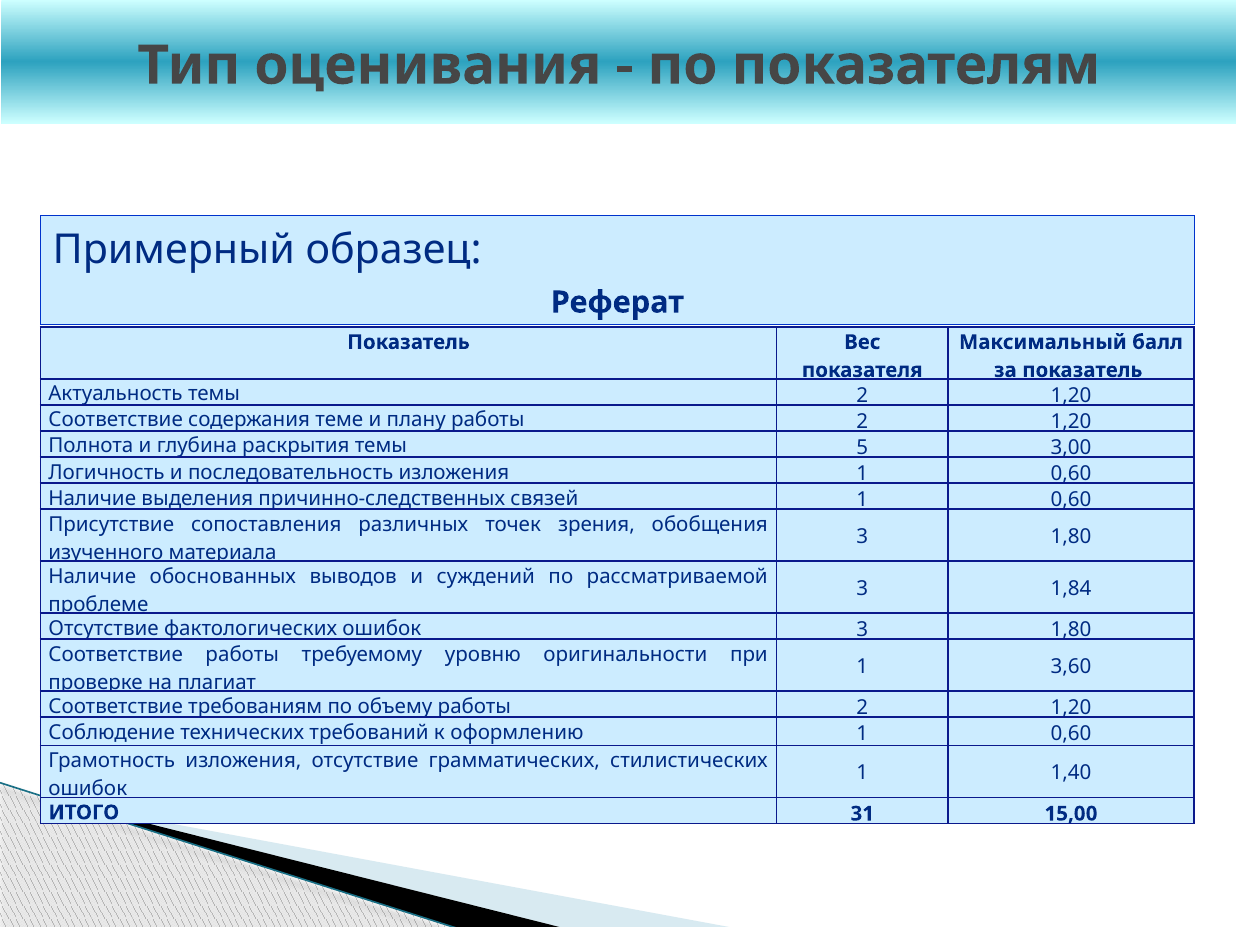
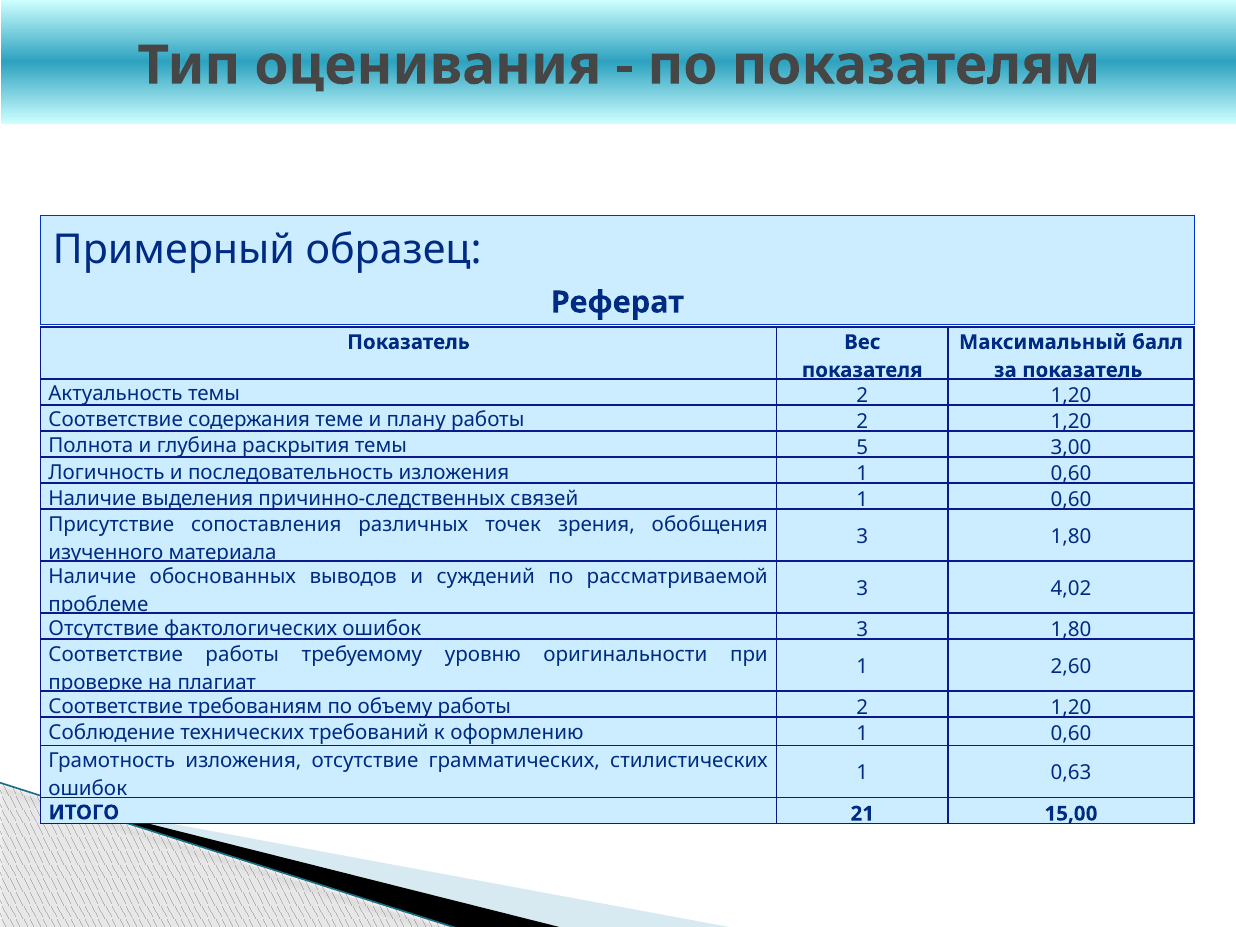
1,84: 1,84 -> 4,02 (1071, 589)
3,60: 3,60 -> 2,60 (1071, 667)
1,40: 1,40 -> 0,63 (1071, 773)
31: 31 -> 21 (862, 814)
